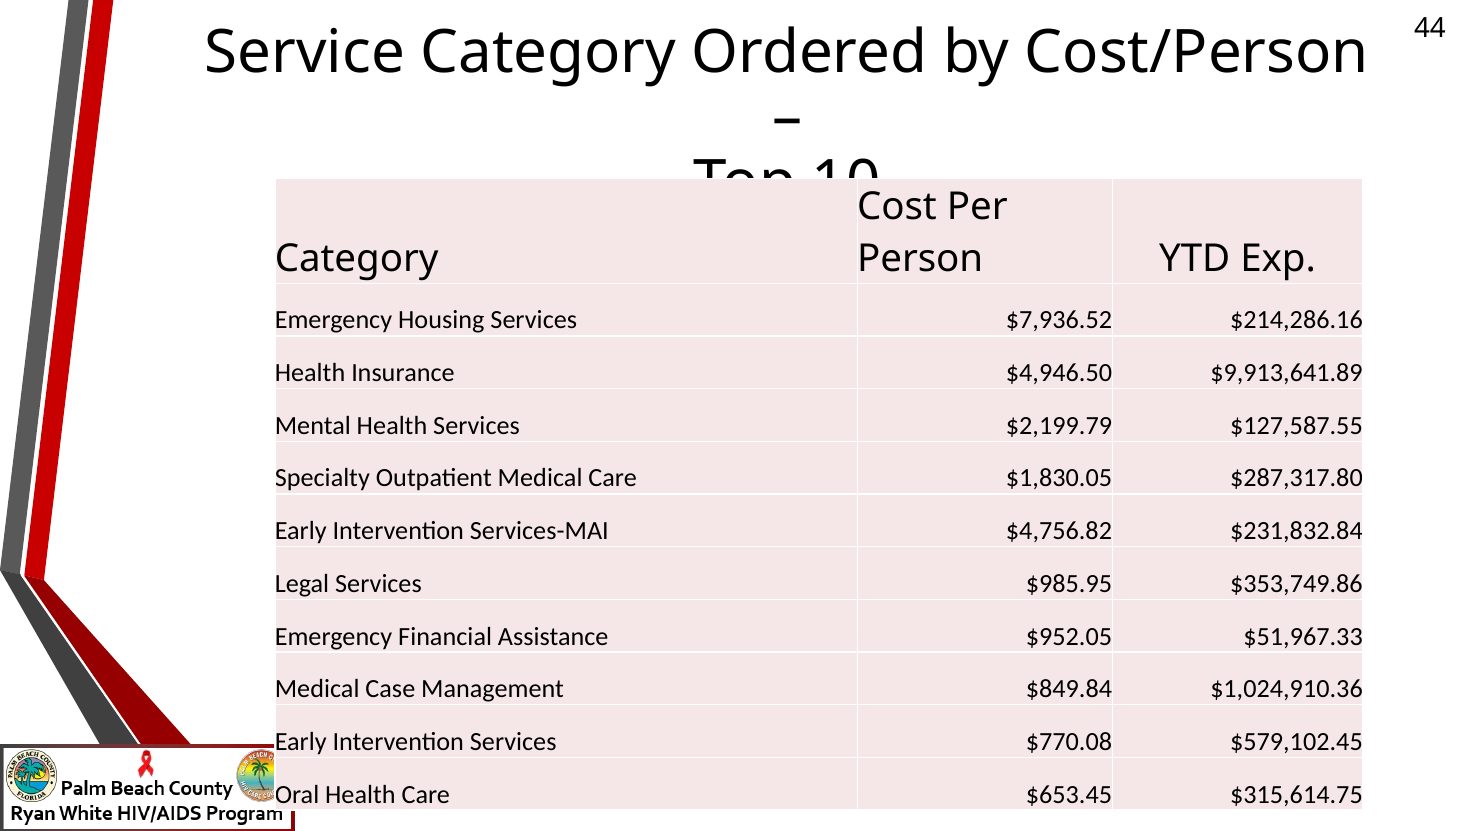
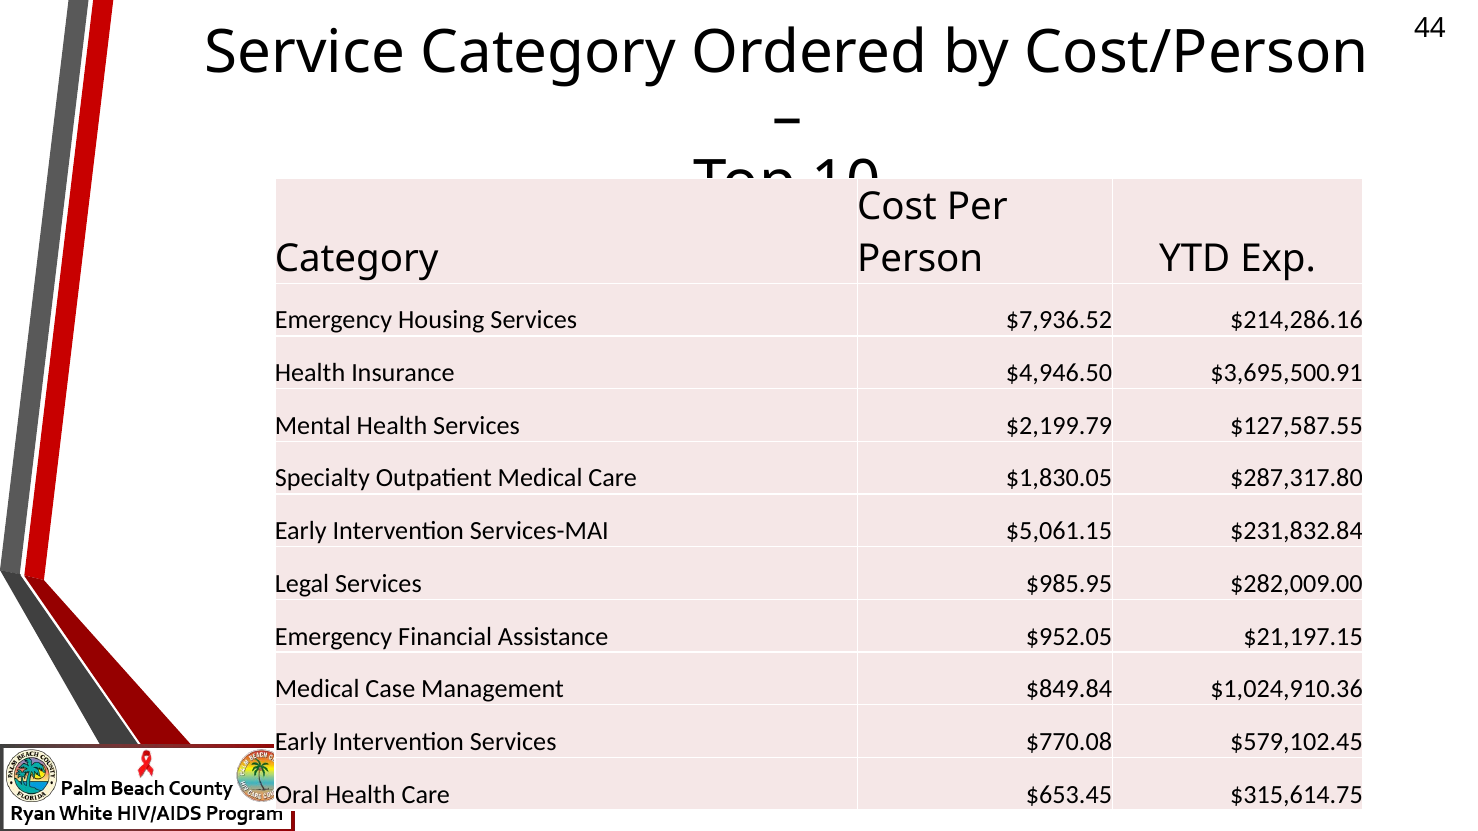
$9,913,641.89: $9,913,641.89 -> $3,695,500.91 (1287, 373)
$4,756.82: $4,756.82 -> $5,061.15 (1059, 531)
$353,749.86: $353,749.86 -> $282,009.00 (1296, 584)
$51,967.33: $51,967.33 -> $21,197.15 (1303, 637)
